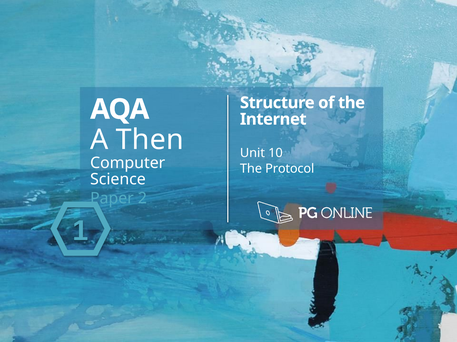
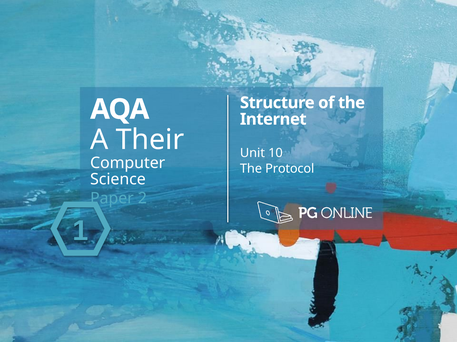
Then: Then -> Their (150, 140)
